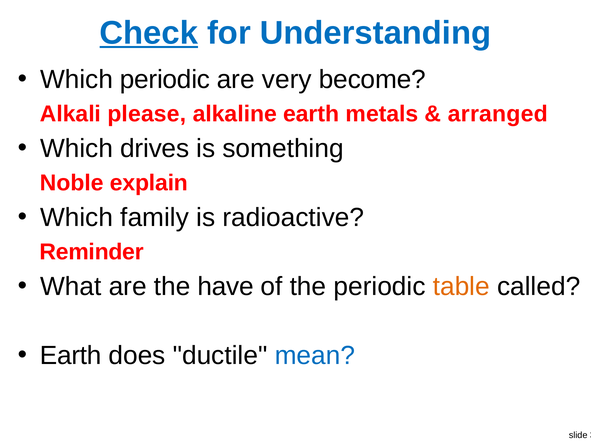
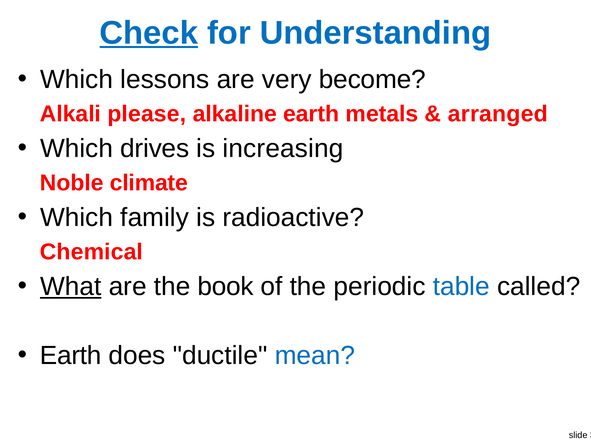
Which periodic: periodic -> lessons (165, 80)
something: something -> increasing (283, 149)
explain: explain -> climate (149, 183)
Reminder: Reminder -> Chemical (91, 252)
What underline: none -> present (71, 287)
have: have -> book (226, 287)
table colour: orange -> blue (461, 287)
